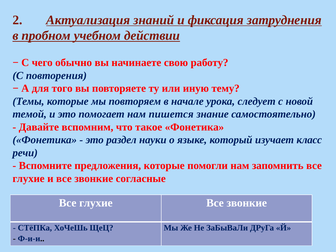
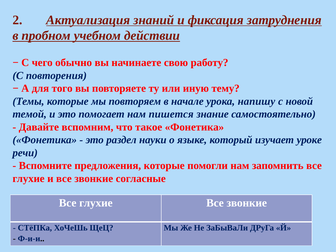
следует: следует -> напишу (256, 101)
класс: класс -> уроке (309, 140)
